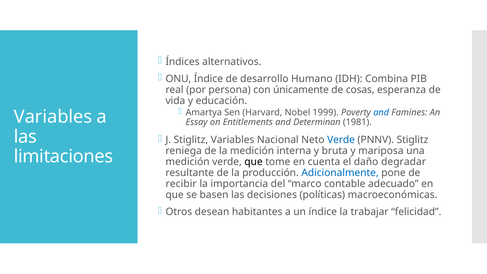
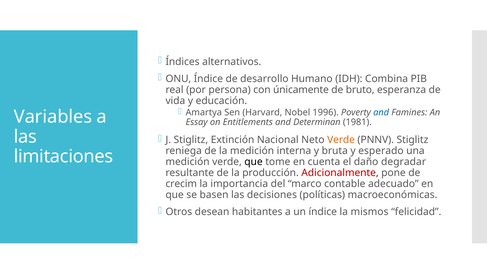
cosas: cosas -> bruto (360, 90)
1999: 1999 -> 1996 (326, 112)
Stiglitz Variables: Variables -> Extinción (233, 140)
Verde colour: blue -> orange (341, 140)
mariposa: mariposa -> esperado (381, 151)
Adicionalmente colour: blue -> red (340, 173)
recibir: recibir -> crecim (181, 184)
trabajar: trabajar -> mismos (370, 212)
